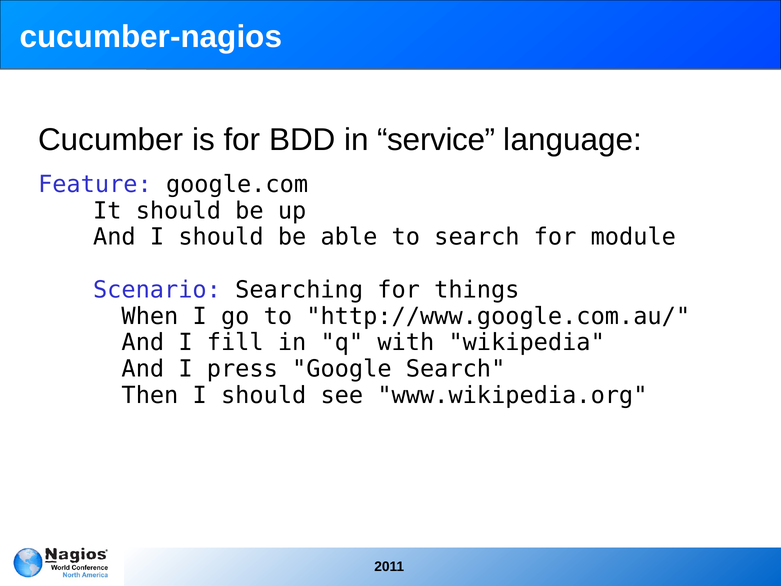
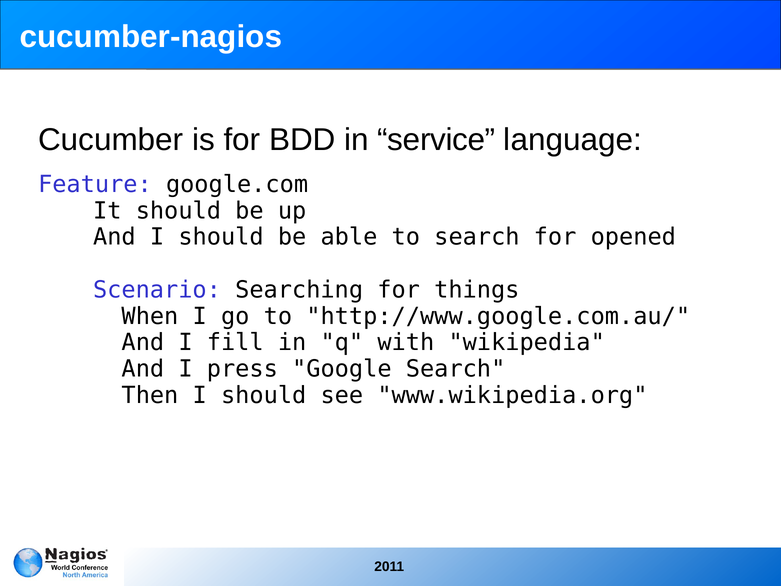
module: module -> opened (633, 237)
